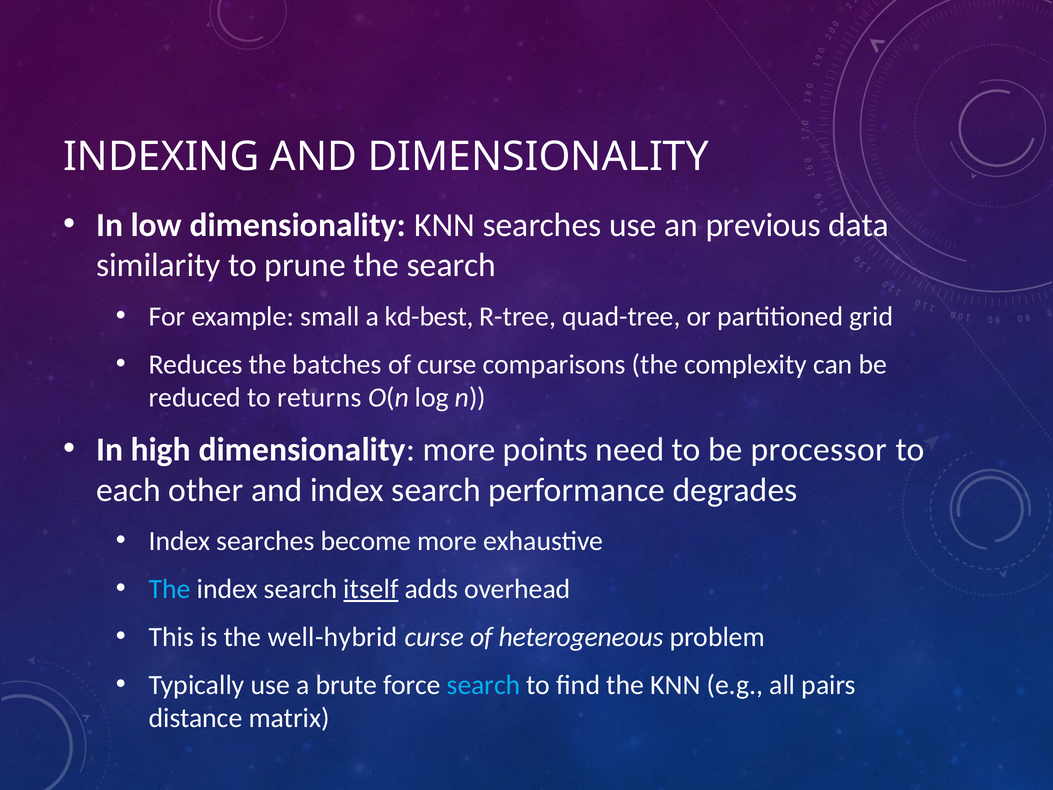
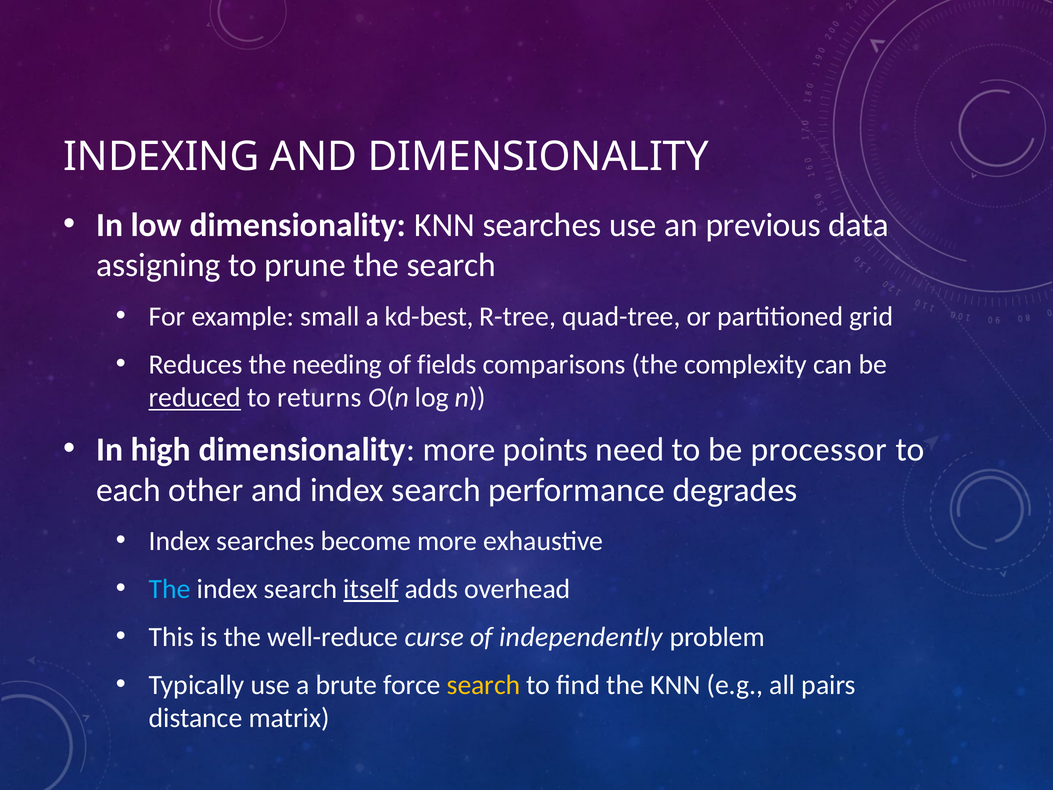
similarity: similarity -> assigning (158, 265)
batches: batches -> needing (337, 364)
of curse: curse -> fields (447, 364)
reduced underline: none -> present (195, 398)
well-hybrid: well-hybrid -> well-reduce (333, 637)
heterogeneous: heterogeneous -> independently (581, 637)
search colour: light blue -> yellow (484, 685)
